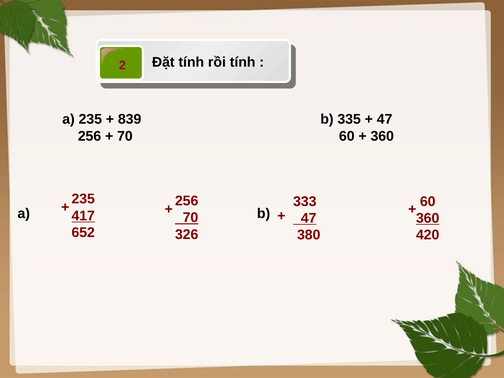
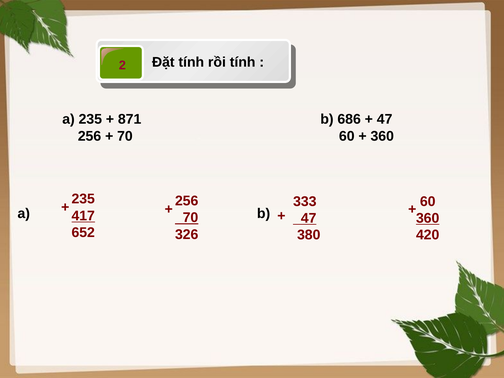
839: 839 -> 871 (130, 119)
335: 335 -> 686 (349, 119)
